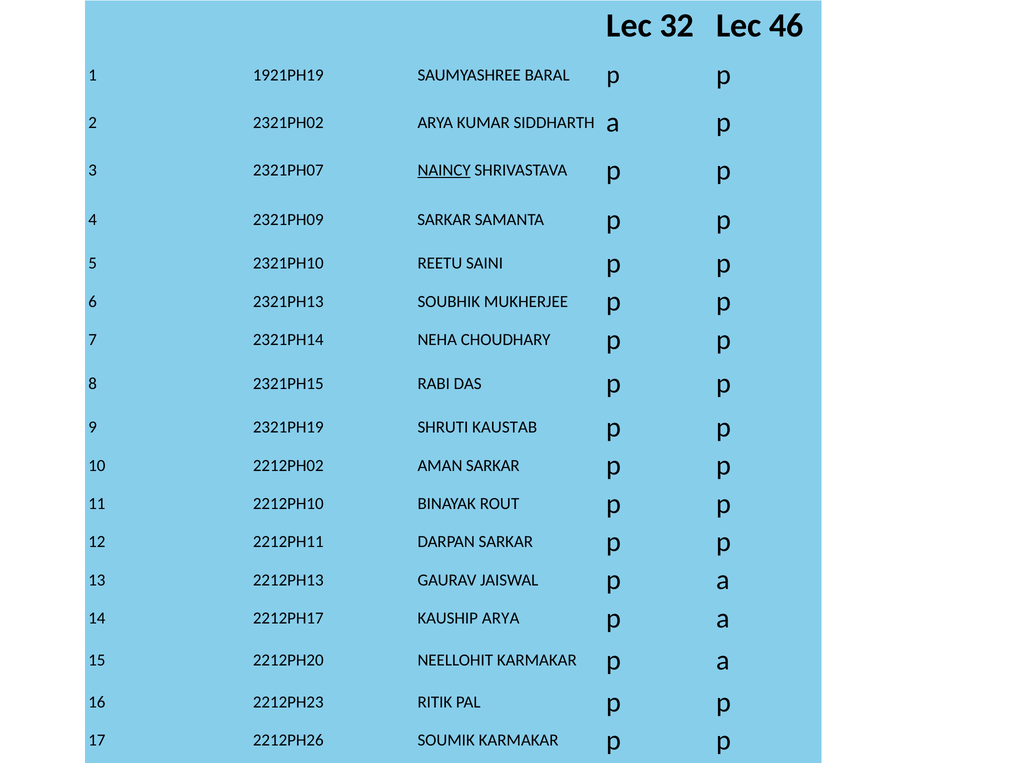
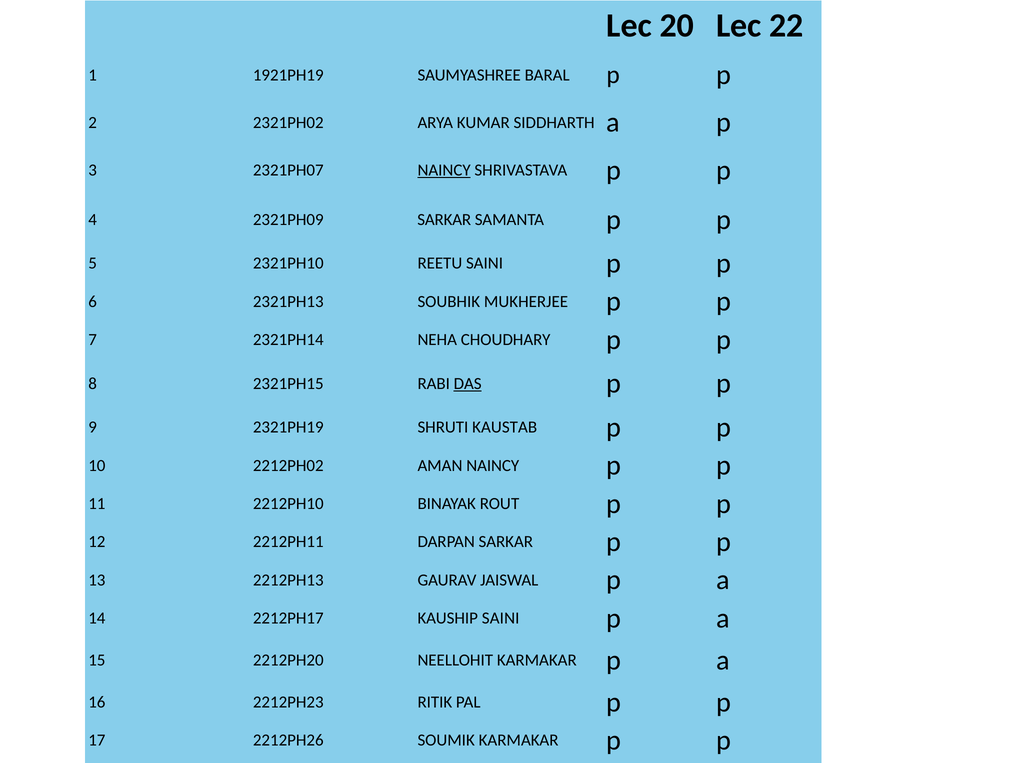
32: 32 -> 20 (677, 26)
46: 46 -> 22 (786, 26)
DAS underline: none -> present (468, 384)
AMAN SARKAR: SARKAR -> NAINCY (493, 466)
KAUSHIP ARYA: ARYA -> SAINI (501, 619)
